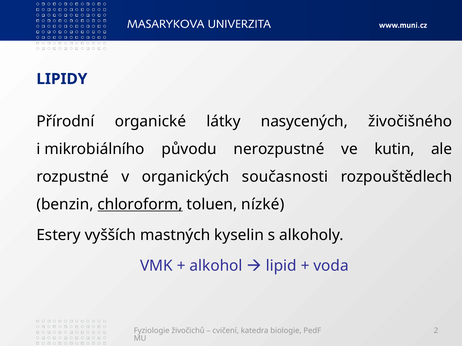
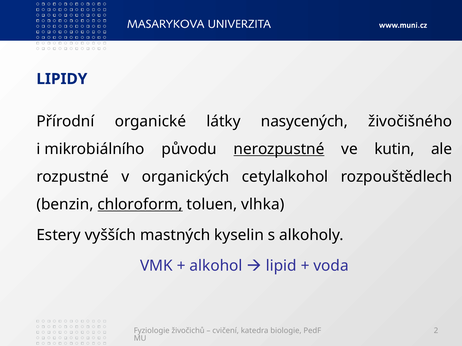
nerozpustné underline: none -> present (279, 149)
současnosti: současnosti -> cetylalkohol (285, 177)
nízké: nízké -> vlhka (263, 205)
